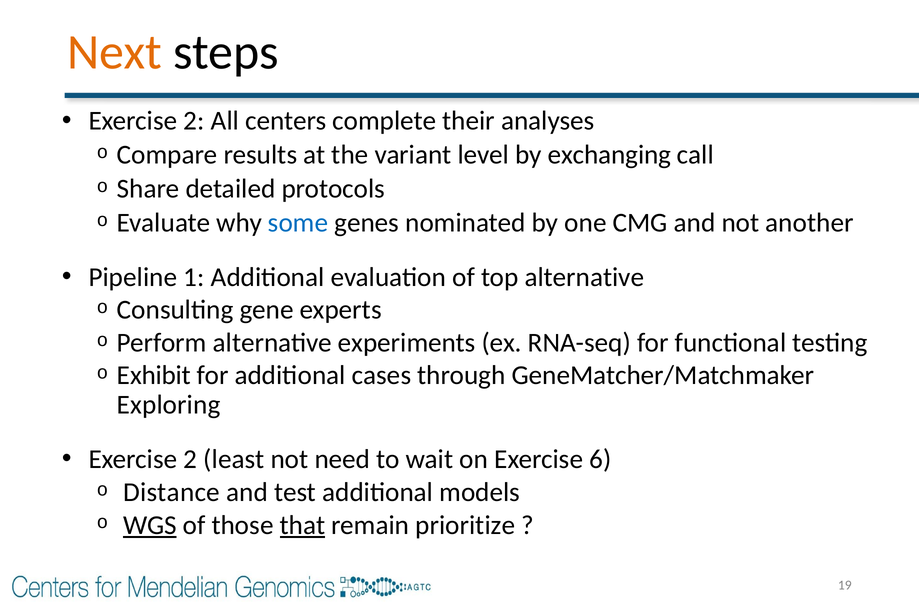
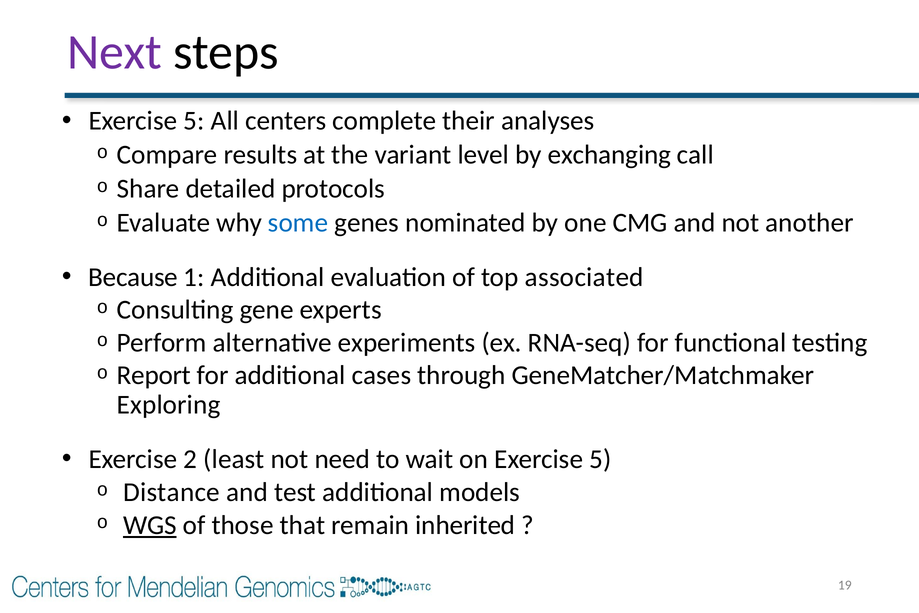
Next colour: orange -> purple (115, 52)
2: 2 -> 5 (194, 121)
Pipeline: Pipeline -> Because (133, 277)
top alternative: alternative -> associated (584, 277)
Exhibit: Exhibit -> Report (154, 375)
on Exercise 6: 6 -> 5 (600, 459)
that underline: present -> none (302, 525)
prioritize: prioritize -> inherited (465, 525)
